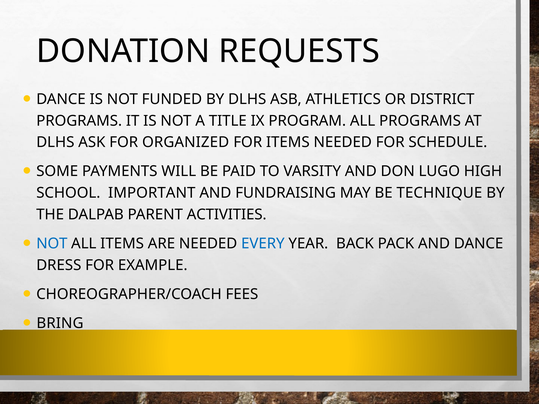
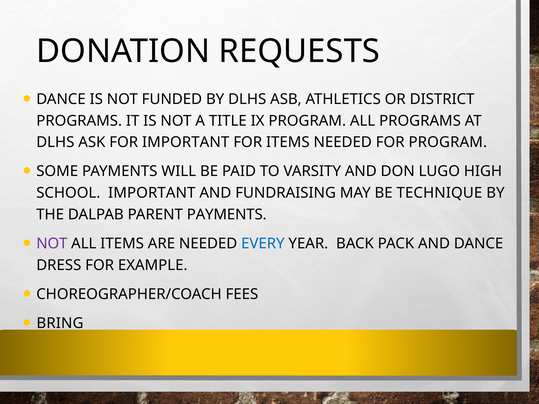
FOR ORGANIZED: ORGANIZED -> IMPORTANT (186, 142)
FOR SCHEDULE: SCHEDULE -> PROGRAM (448, 142)
PARENT ACTIVITIES: ACTIVITIES -> PAYMENTS (227, 215)
NOT colour: blue -> purple (52, 244)
